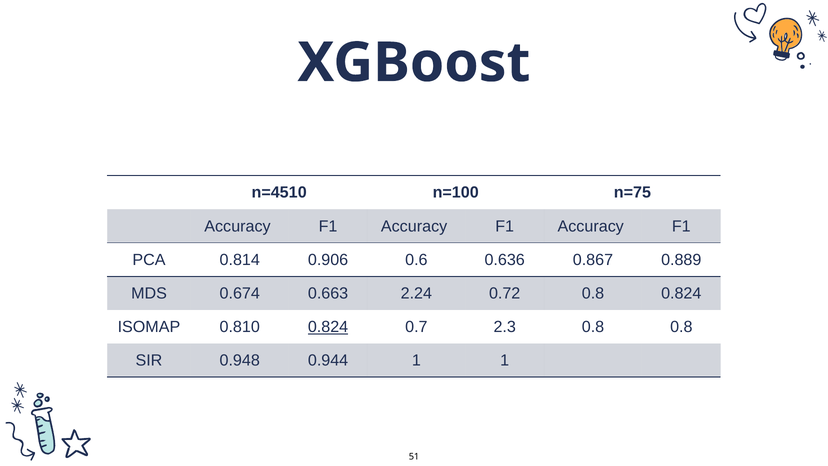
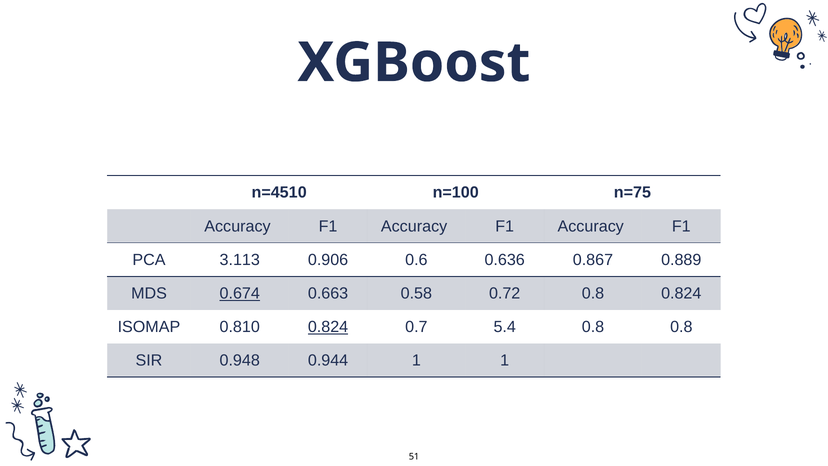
0.814: 0.814 -> 3.113 (240, 260)
0.674 underline: none -> present (240, 293)
2.24: 2.24 -> 0.58 (416, 293)
2.3: 2.3 -> 5.4 (505, 327)
